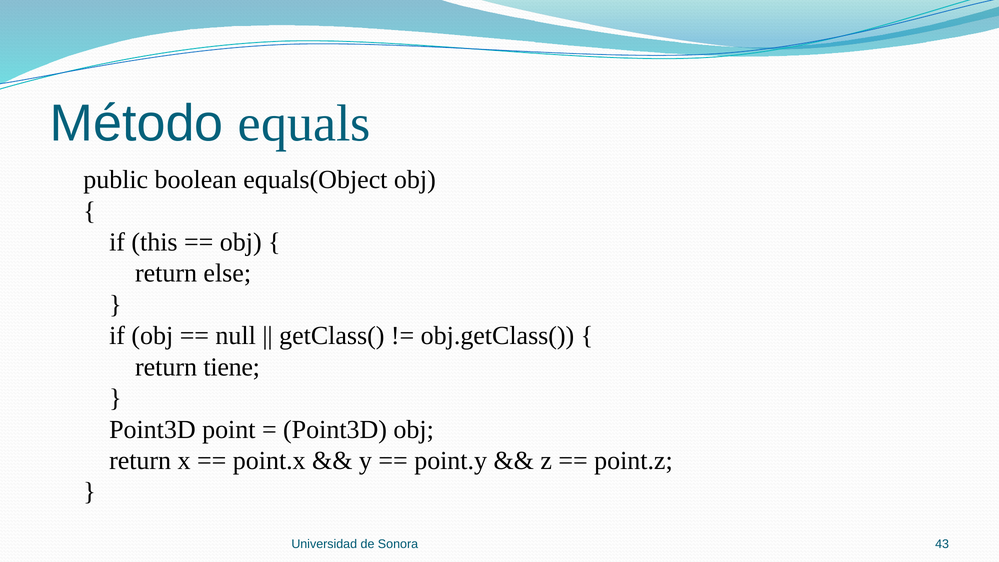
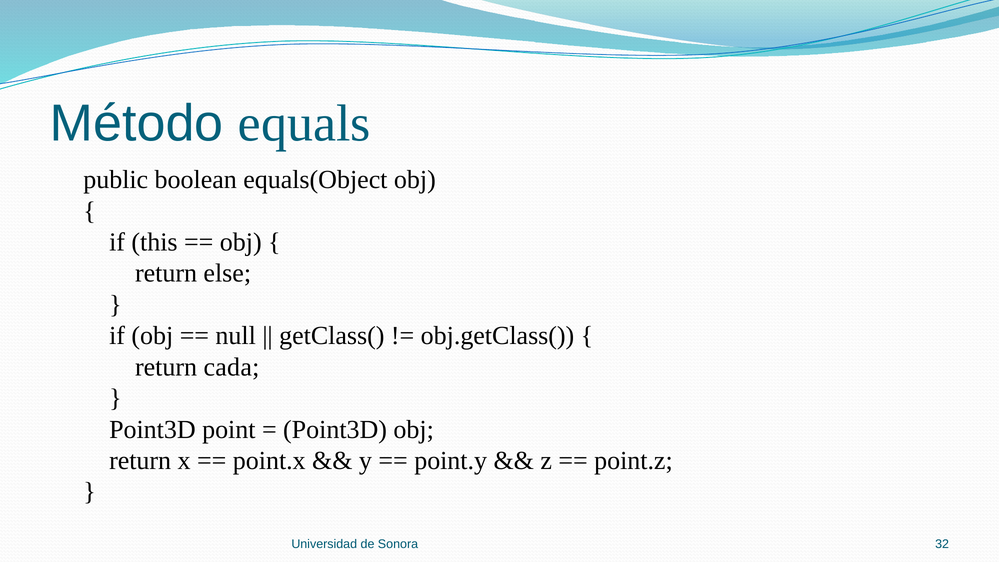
tiene: tiene -> cada (231, 367)
43: 43 -> 32 (942, 544)
